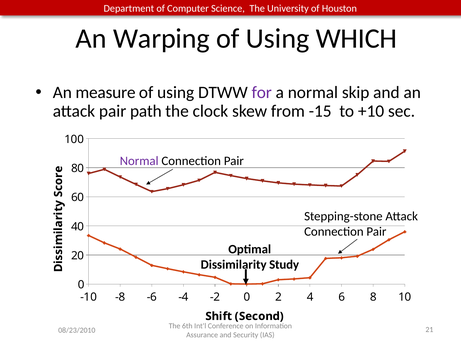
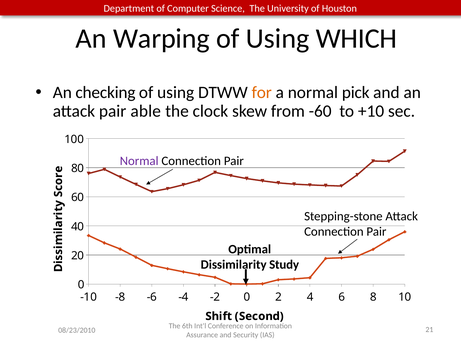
measure: measure -> checking (105, 92)
for colour: purple -> orange (262, 92)
skip: skip -> pick (356, 92)
path: path -> able (146, 111)
-15: -15 -> -60 (320, 111)
